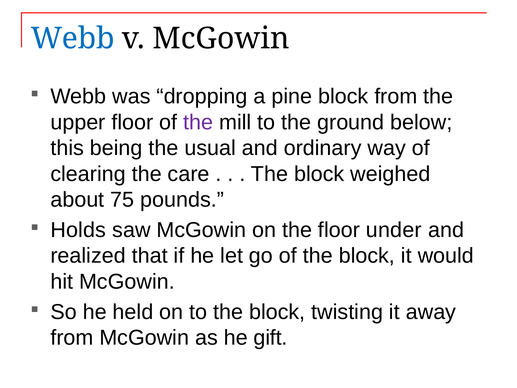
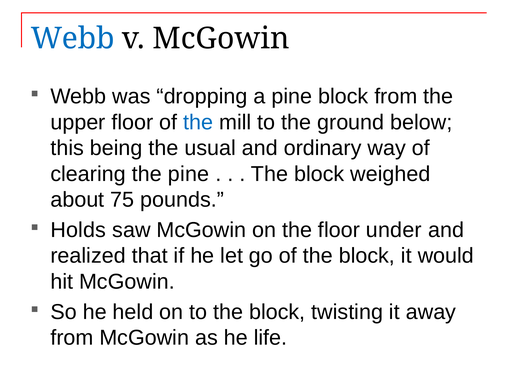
the colour: purple -> blue (198, 122)
the care: care -> pine (189, 174)
gift: gift -> life (270, 338)
